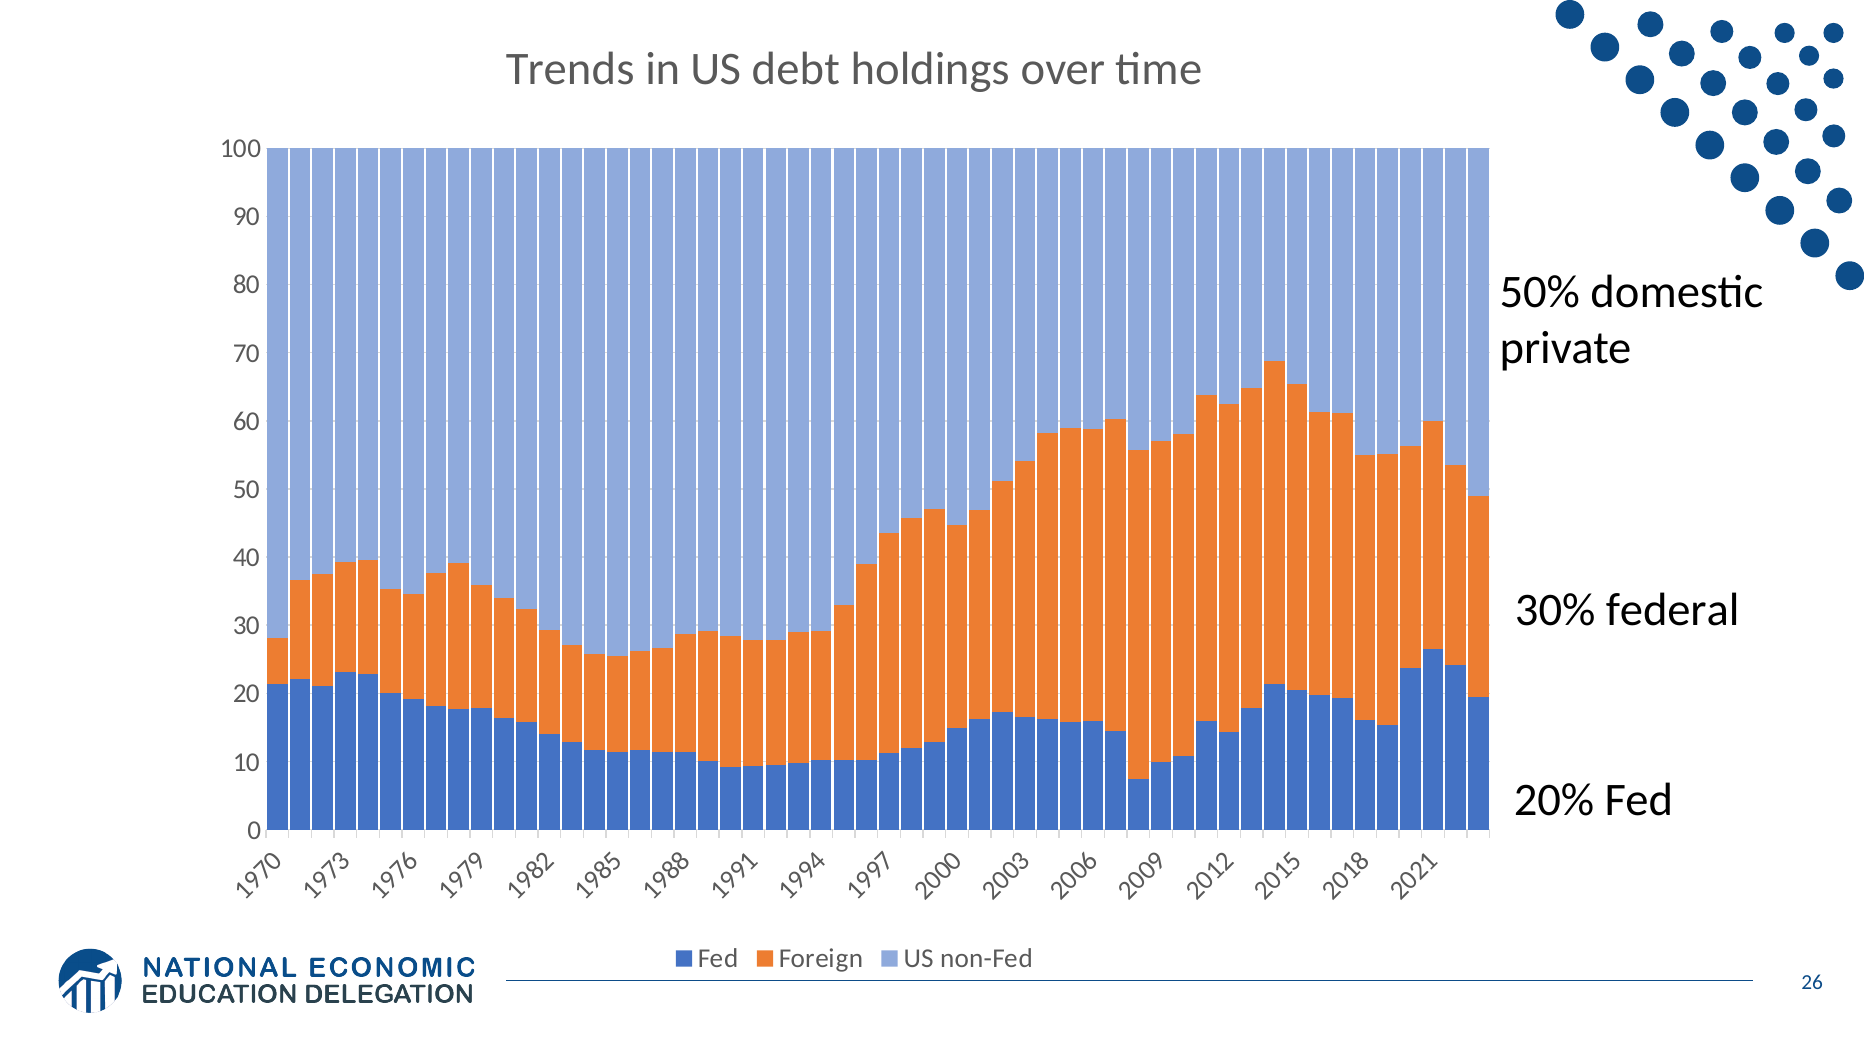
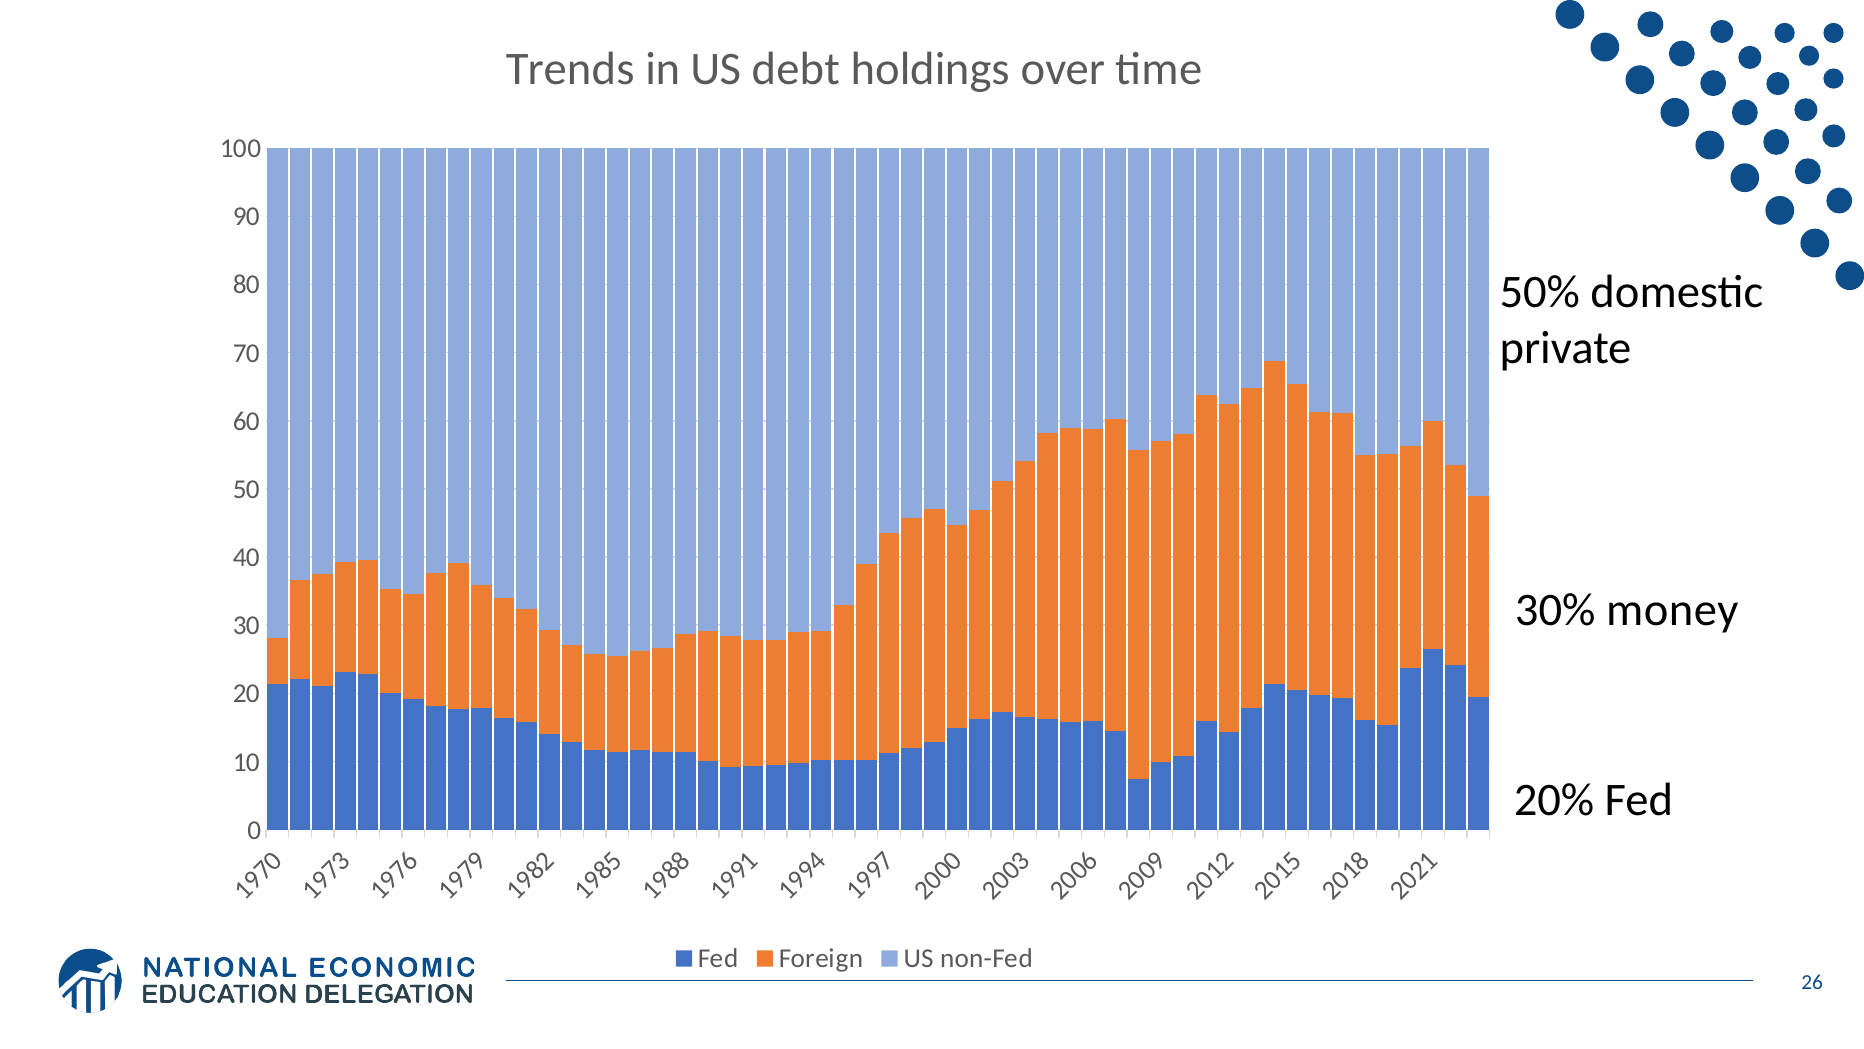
federal: federal -> money (1672, 609)
